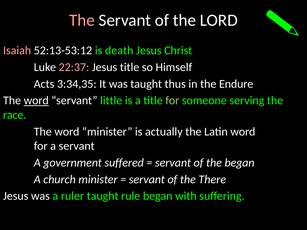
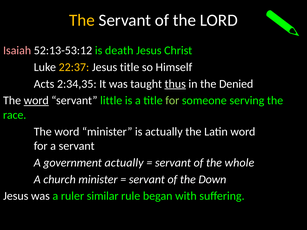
The colour: pink -> yellow (82, 20)
22:37 colour: pink -> yellow (74, 67)
3:34,35: 3:34,35 -> 2:34,35 (77, 84)
thus underline: none -> present (175, 84)
Endure: Endure -> Denied (236, 84)
government suffered: suffered -> actually (124, 163)
the began: began -> whole (239, 163)
There: There -> Down (212, 180)
ruler taught: taught -> similar (103, 196)
